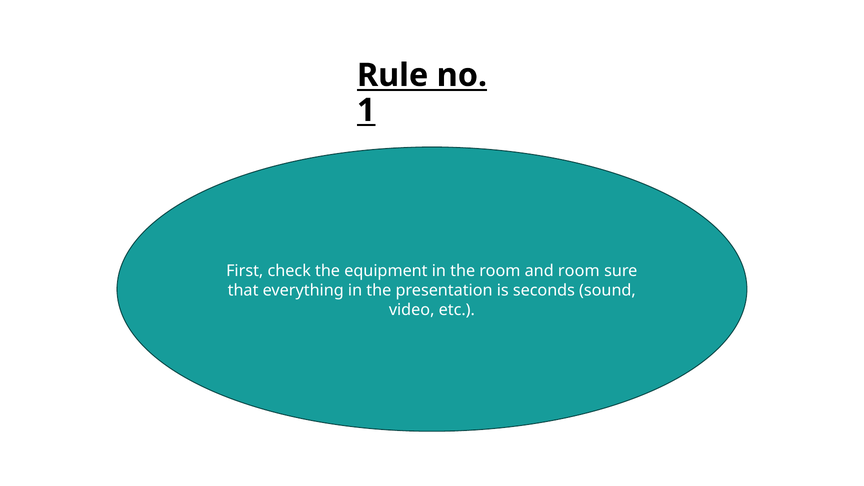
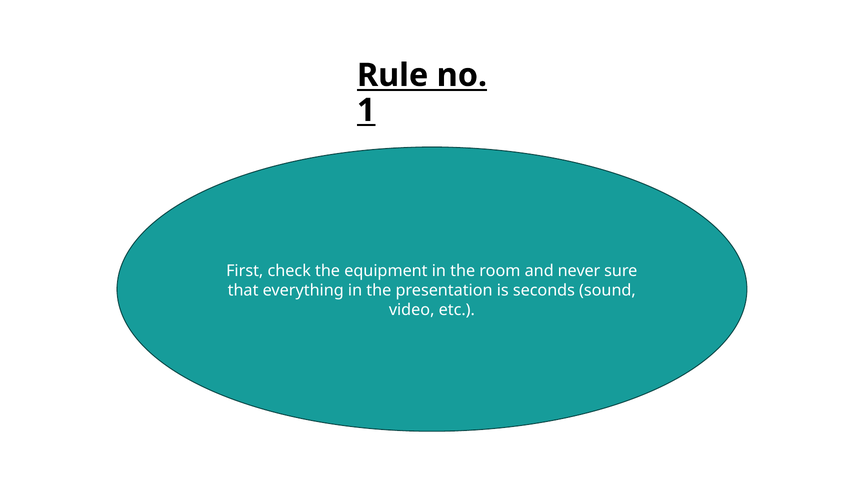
and room: room -> never (579, 271)
